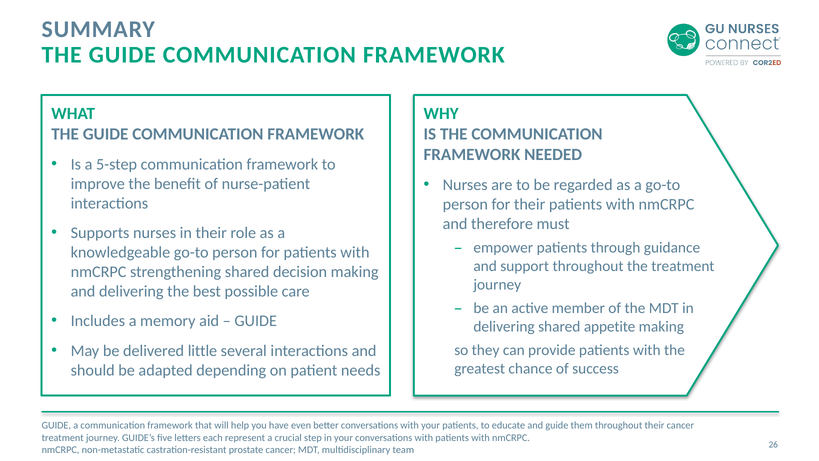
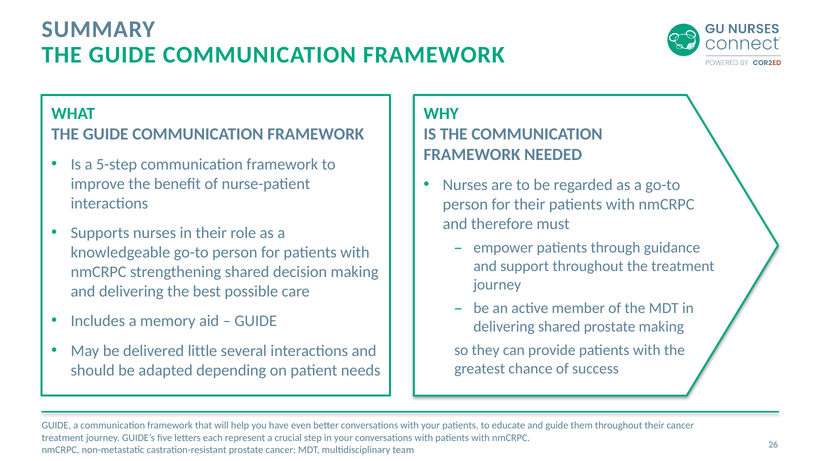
shared appetite: appetite -> prostate (610, 326)
